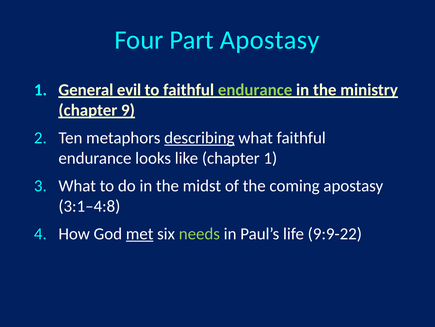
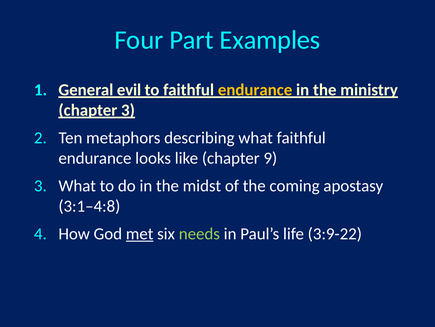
Part Apostasy: Apostasy -> Examples (270, 40)
endurance colour: light green -> yellow (255, 90)
chapter 9: 9 -> 3 (128, 110)
describing underline: present -> none (199, 138)
chapter 1: 1 -> 9 (270, 158)
9:9-22: 9:9-22 -> 3:9-22 (335, 233)
